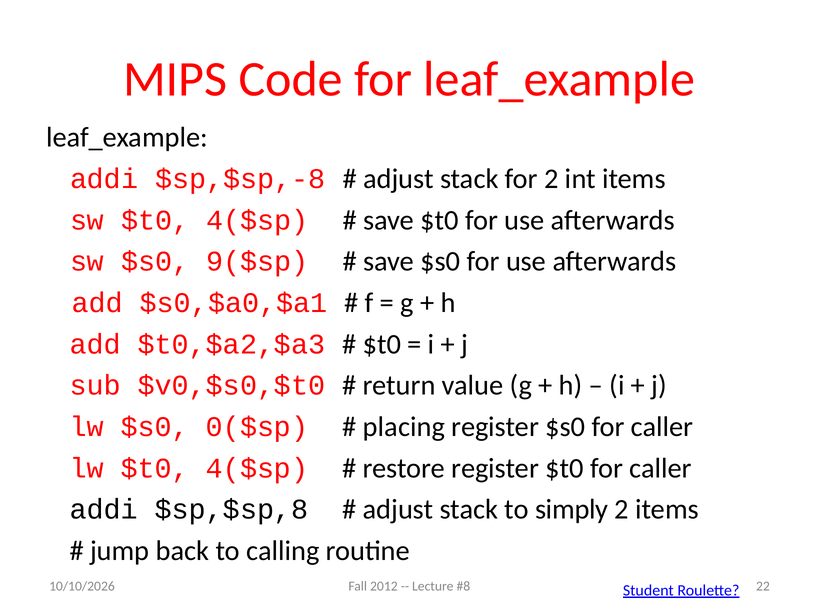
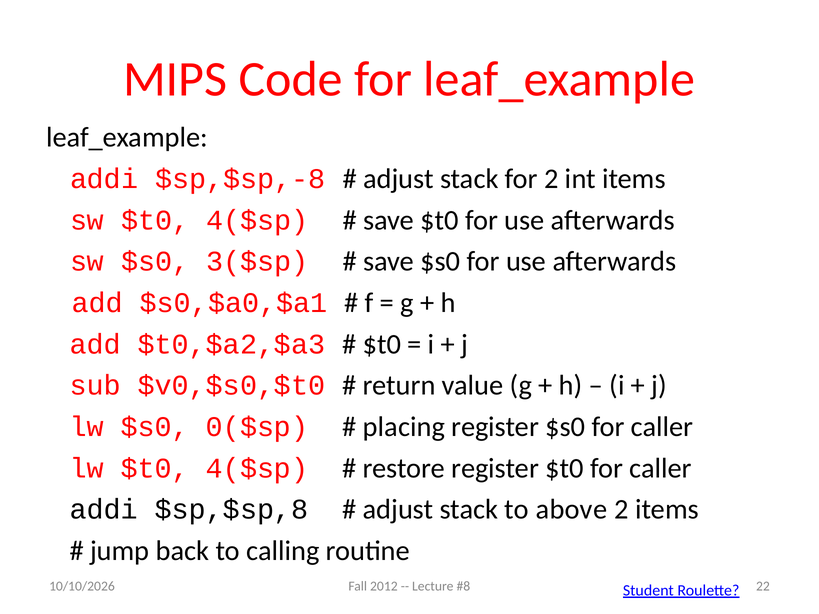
9($sp: 9($sp -> 3($sp (257, 262)
simply: simply -> above (571, 510)
